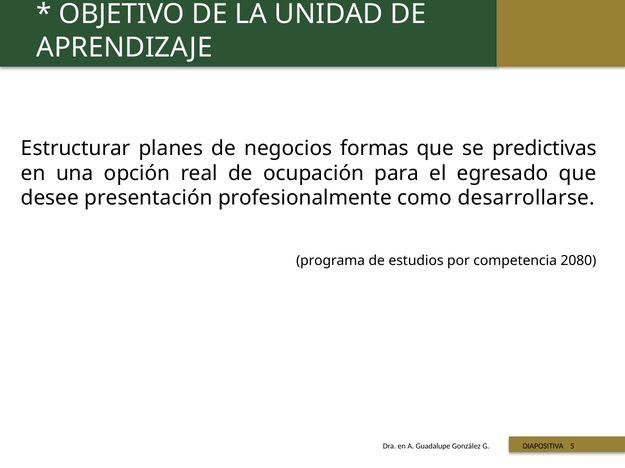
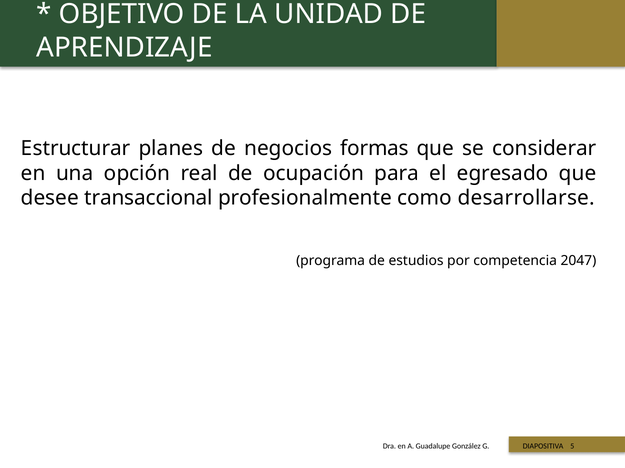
predictivas: predictivas -> considerar (544, 148)
desee presentación: presentación -> transaccional (149, 198)
2080: 2080 -> 2047 (578, 261)
